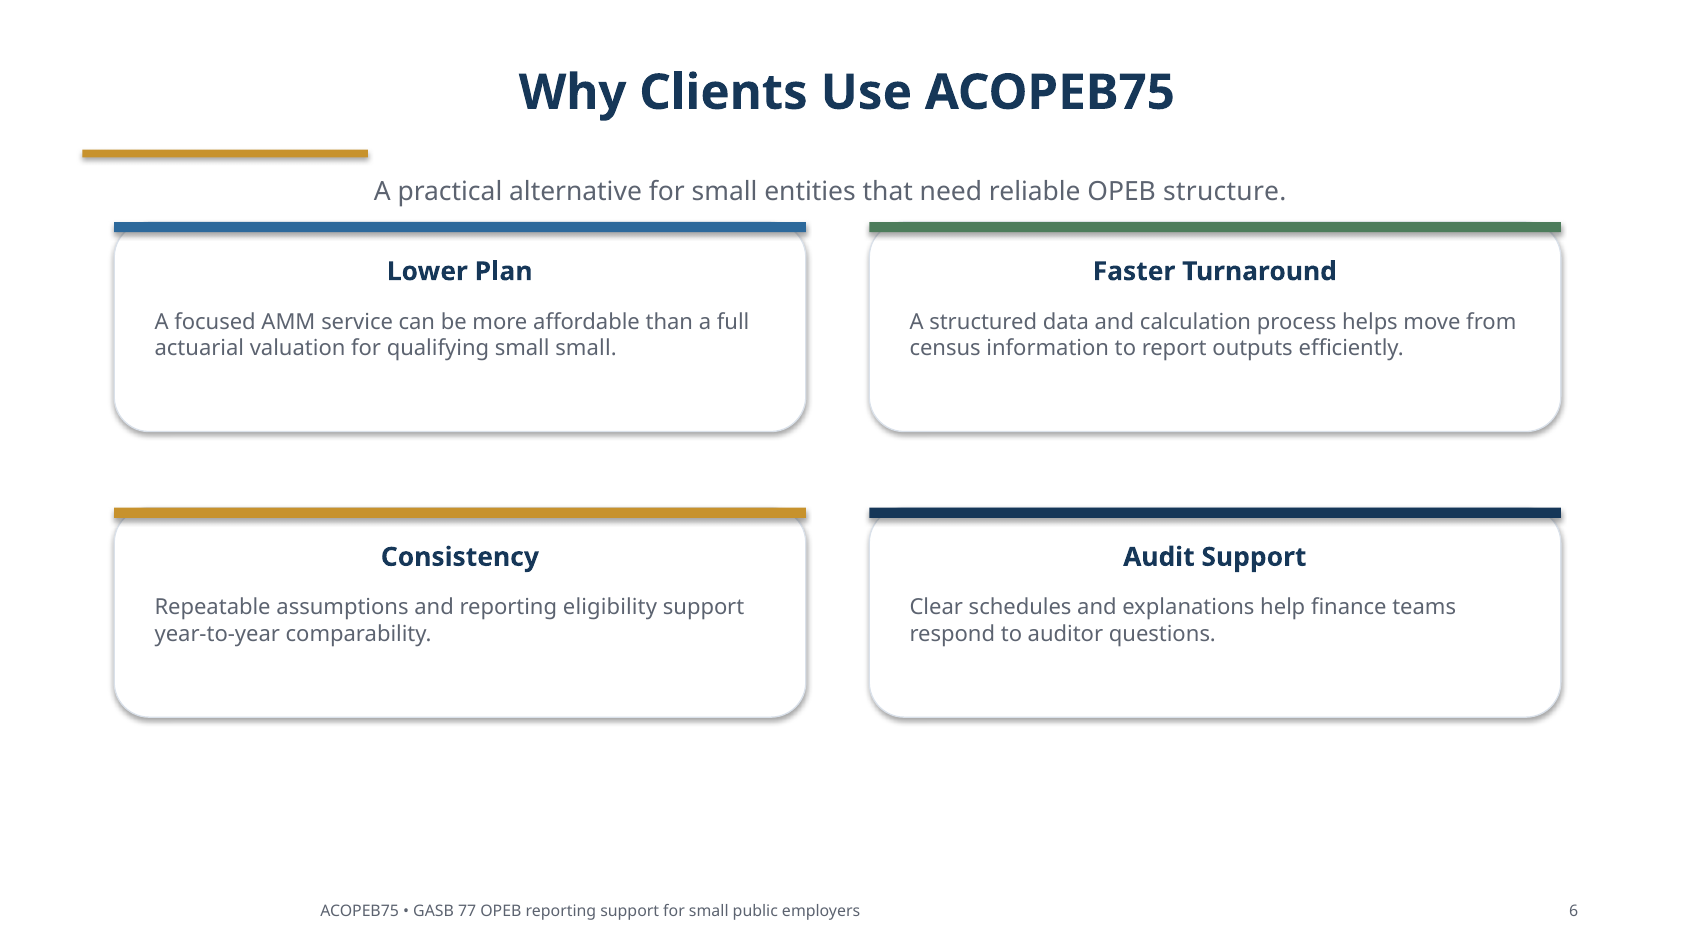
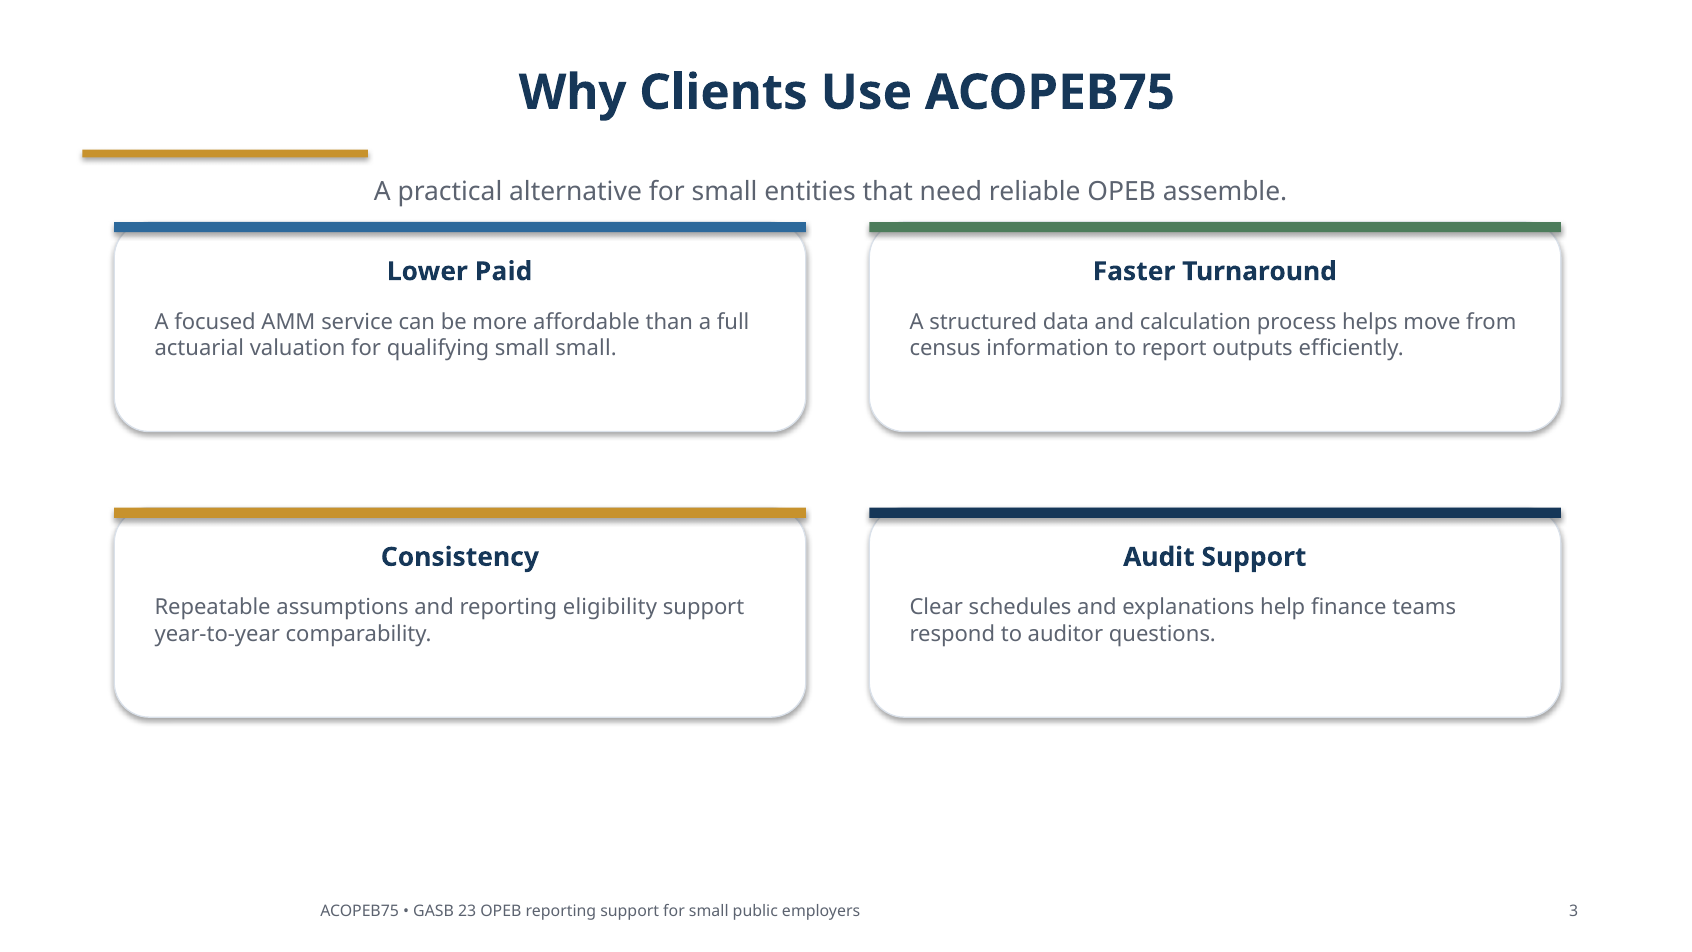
structure: structure -> assemble (1225, 191)
Plan: Plan -> Paid (504, 271)
77: 77 -> 23 (467, 911)
6: 6 -> 3 (1574, 911)
